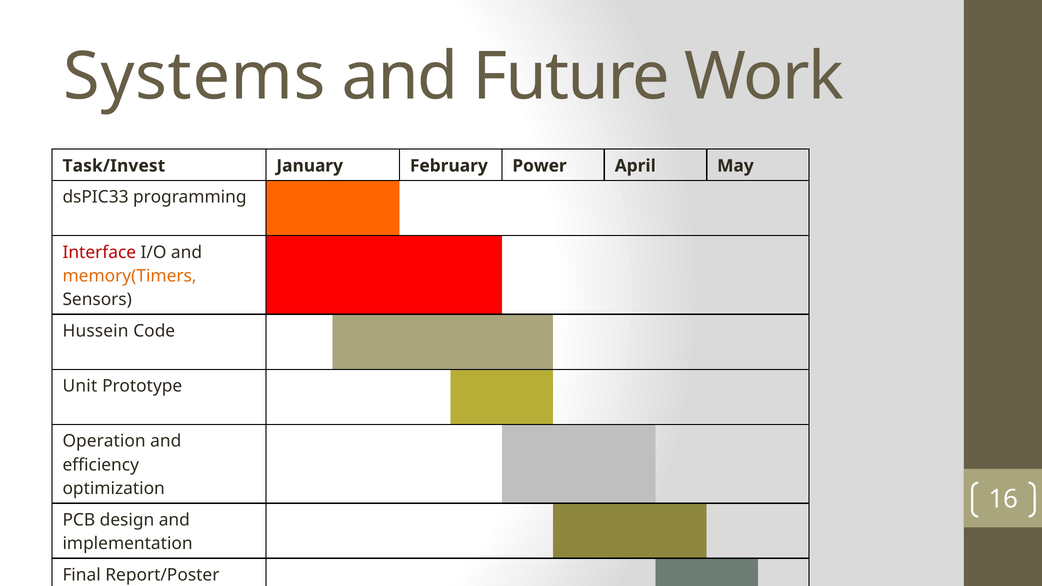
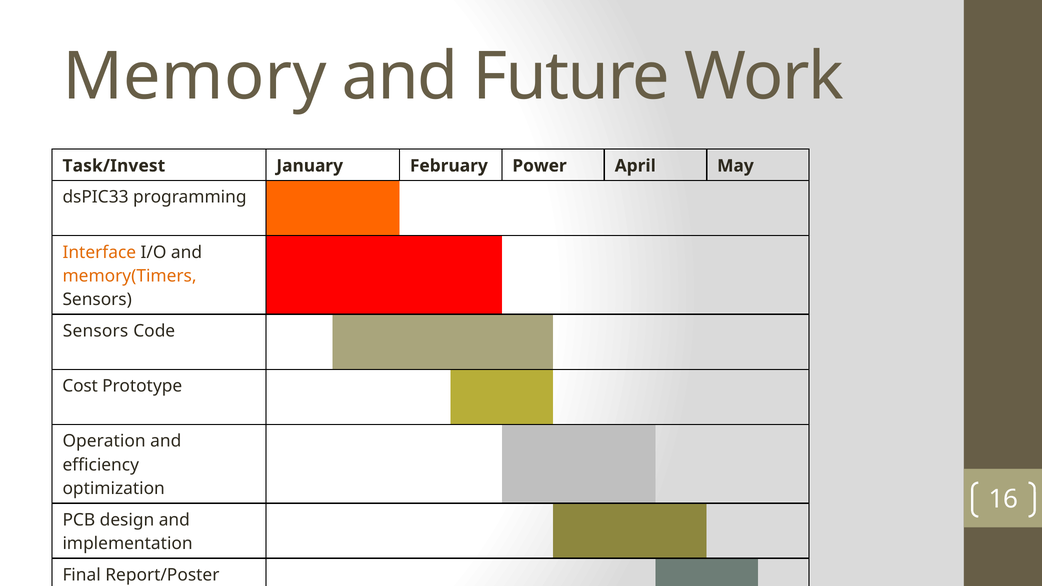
Systems: Systems -> Memory (195, 77)
Interface colour: red -> orange (99, 252)
Hussein: Hussein -> Sensors (96, 331)
Unit: Unit -> Cost (80, 386)
